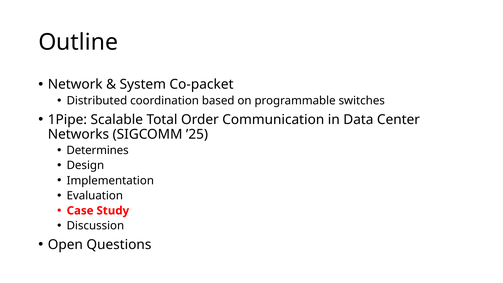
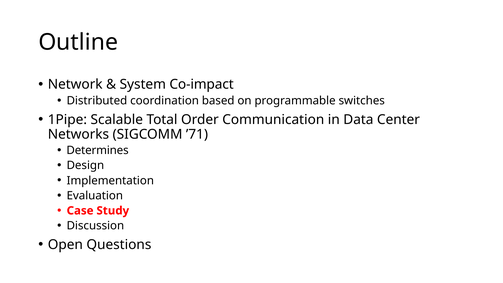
Co-packet: Co-packet -> Co-impact (202, 84)
’25: ’25 -> ’71 (197, 134)
